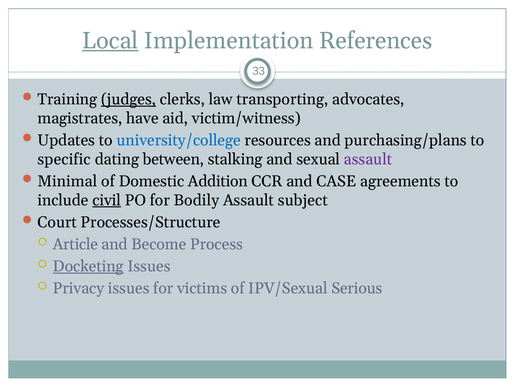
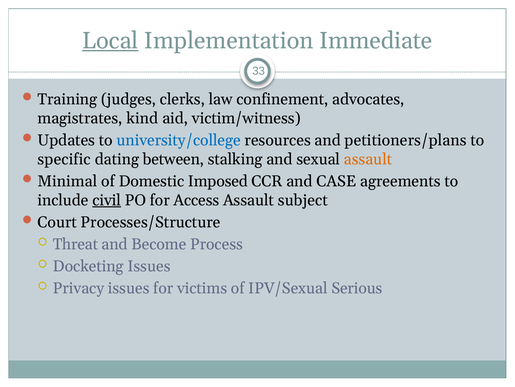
References: References -> Immediate (376, 41)
judges underline: present -> none (129, 99)
transporting: transporting -> confinement (282, 99)
have: have -> kind (142, 118)
purchasing/plans: purchasing/plans -> petitioners/plans (406, 140)
assault colour: purple -> orange (368, 159)
Addition: Addition -> Imposed (218, 181)
Bodily: Bodily -> Access (197, 200)
Article: Article -> Threat (75, 244)
Docketing underline: present -> none (88, 266)
